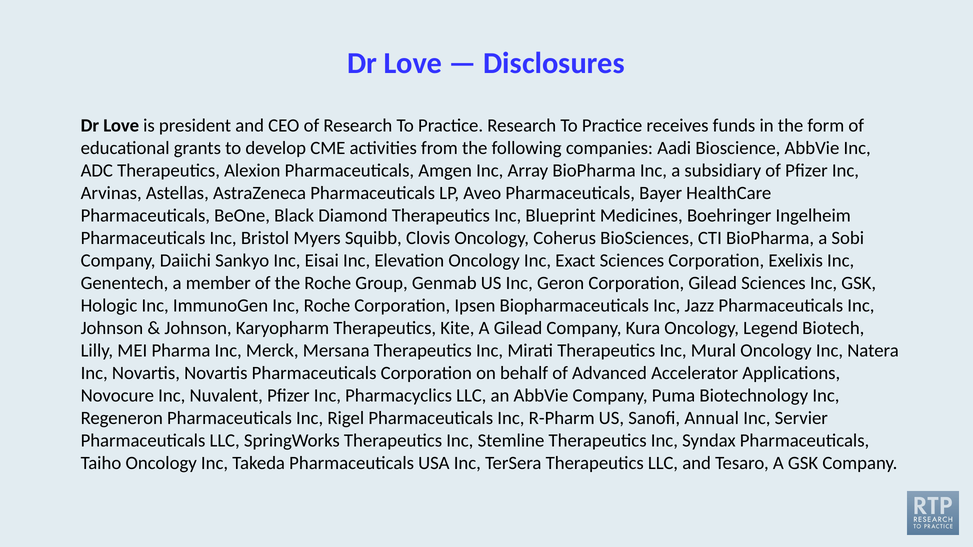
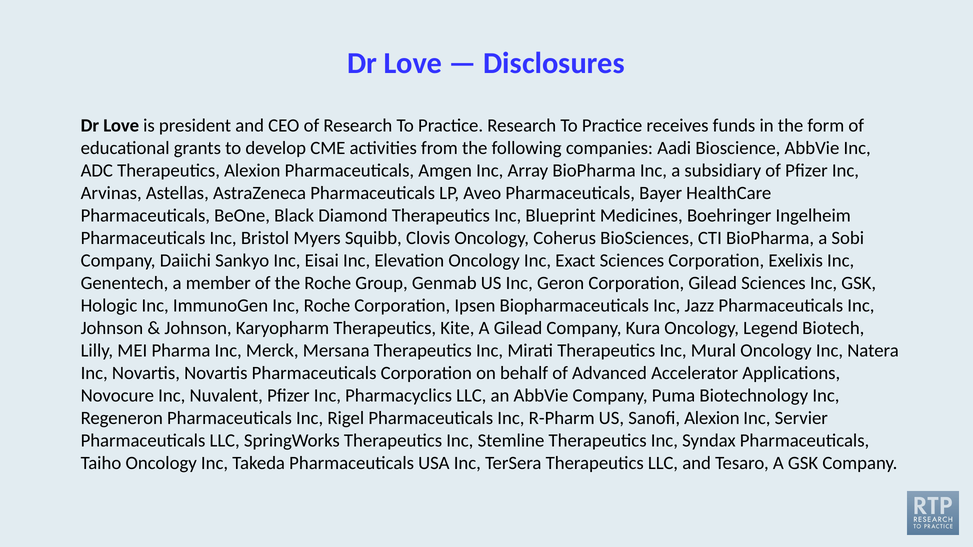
Sanofi Annual: Annual -> Alexion (712, 418)
